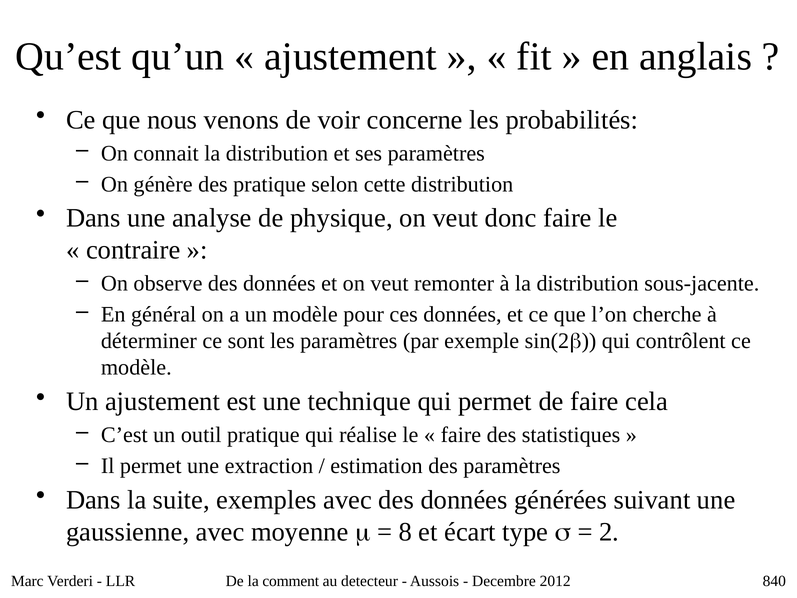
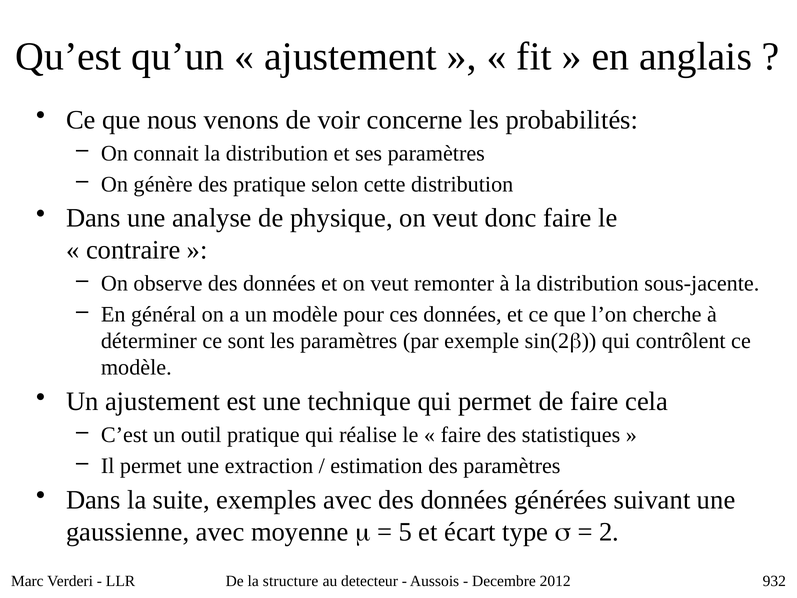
8: 8 -> 5 (405, 532)
comment: comment -> structure (291, 581)
840: 840 -> 932 (774, 581)
